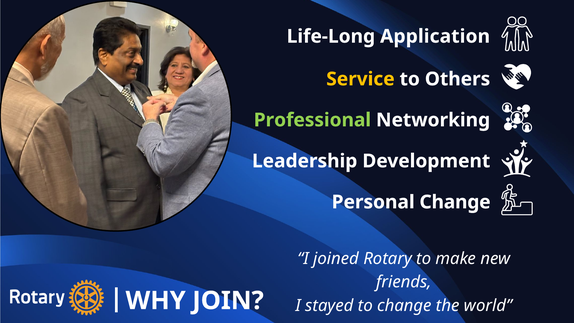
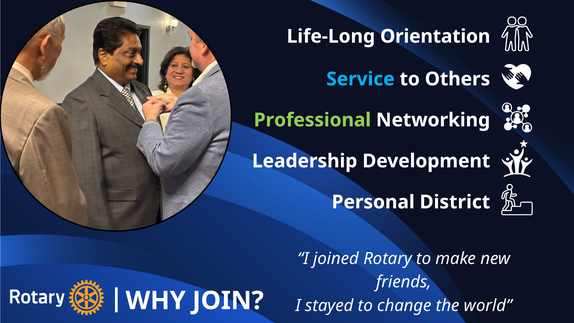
Application: Application -> Orientation (435, 36)
Service colour: yellow -> light blue (360, 79)
Personal Change: Change -> District (455, 202)
